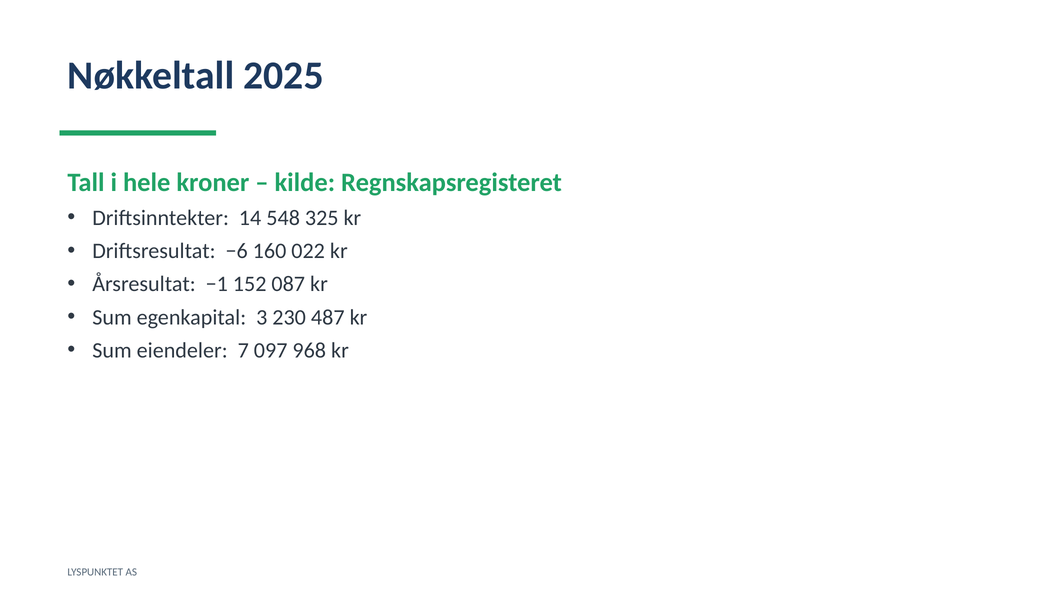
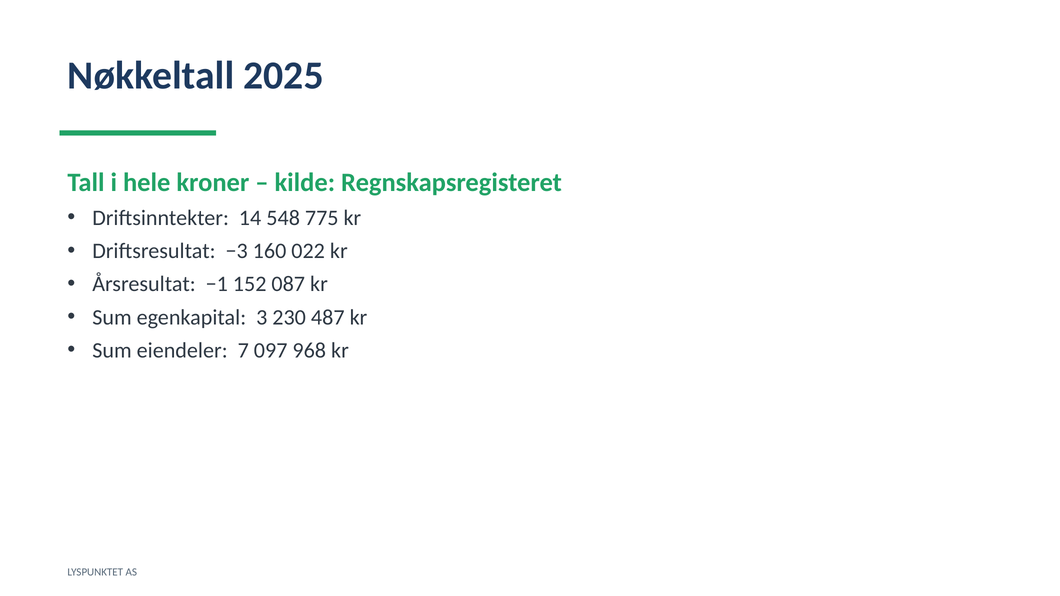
325: 325 -> 775 (322, 218)
−6: −6 -> −3 (237, 251)
